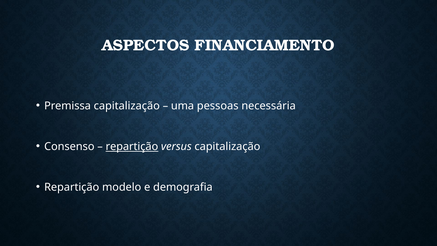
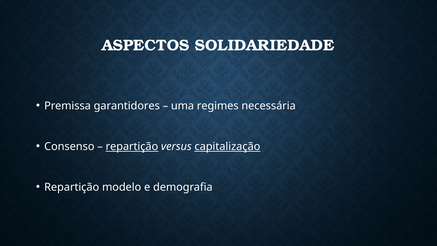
FINANCIAMENTO: FINANCIAMENTO -> SOLIDARIEDADE (265, 46)
Premissa capitalização: capitalização -> garantidores (127, 106)
pessoas: pessoas -> regimes (218, 106)
capitalização underline: none -> present (227, 146)
